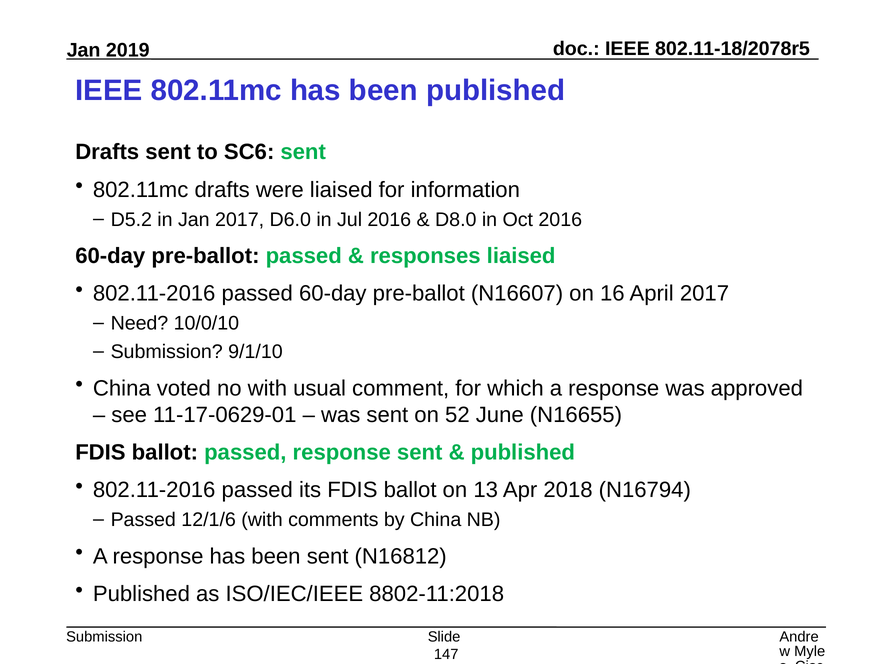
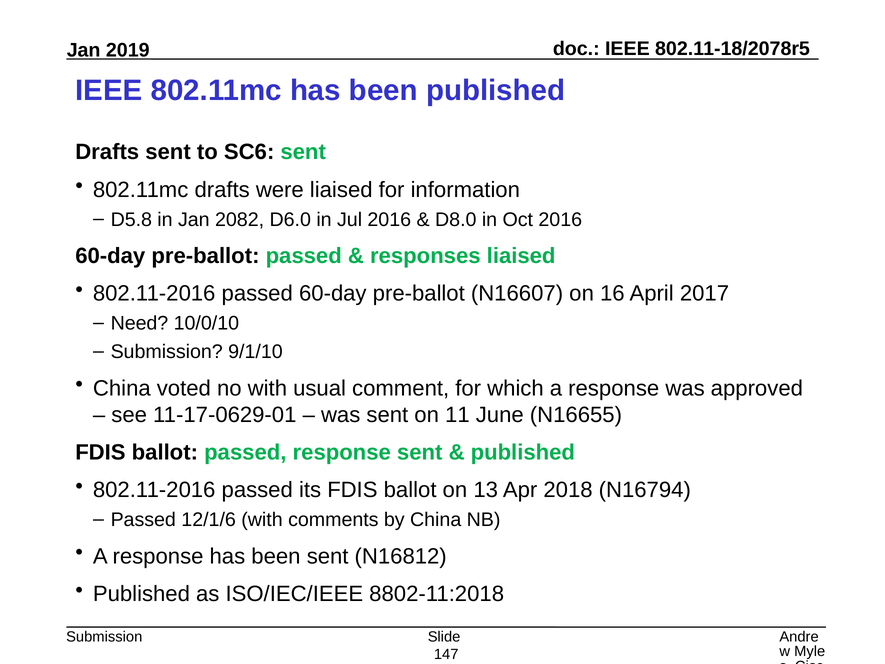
D5.2: D5.2 -> D5.8 (131, 219)
Jan 2017: 2017 -> 2082 (240, 219)
52: 52 -> 11 (457, 415)
